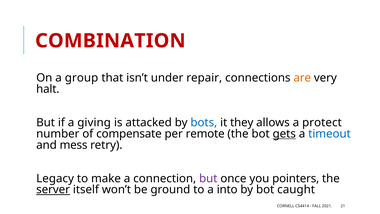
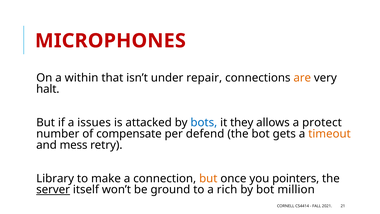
COMBINATION: COMBINATION -> MICROPHONES (110, 41)
group: group -> within (82, 78)
giving: giving -> issues (94, 122)
remote: remote -> defend (205, 134)
gets underline: present -> none (284, 134)
timeout colour: blue -> orange (330, 134)
Legacy: Legacy -> Library (55, 178)
but colour: purple -> orange (208, 178)
into: into -> rich (227, 189)
caught: caught -> million (296, 189)
